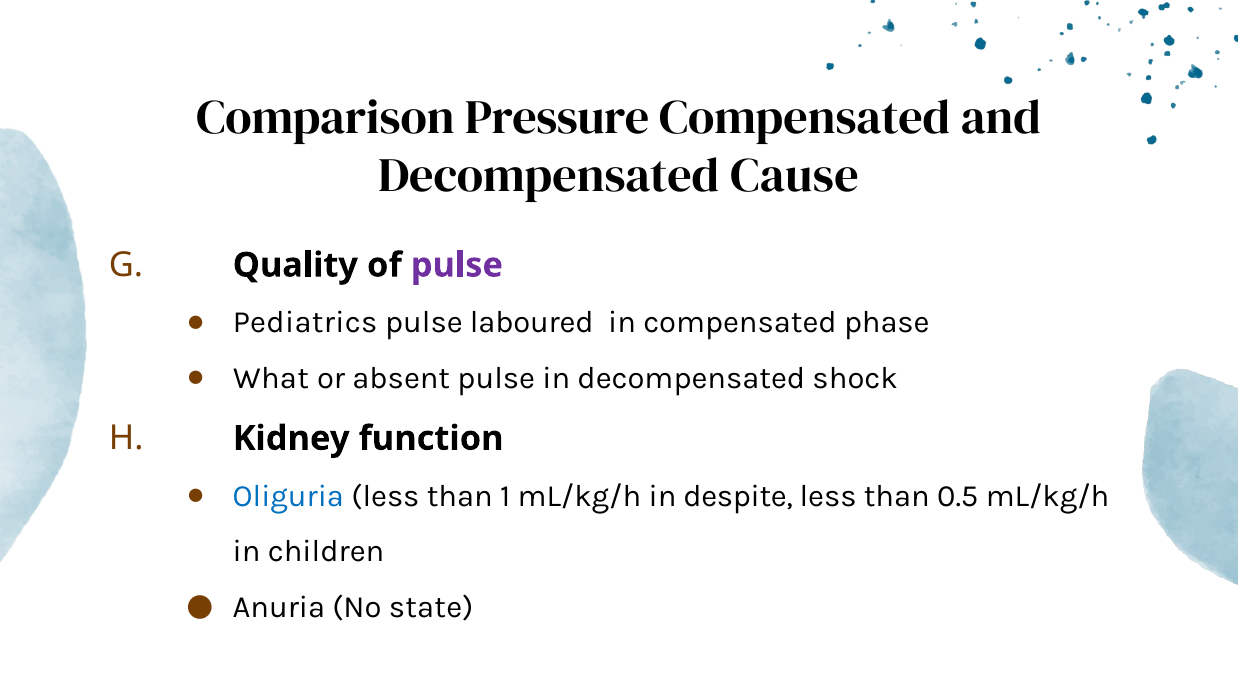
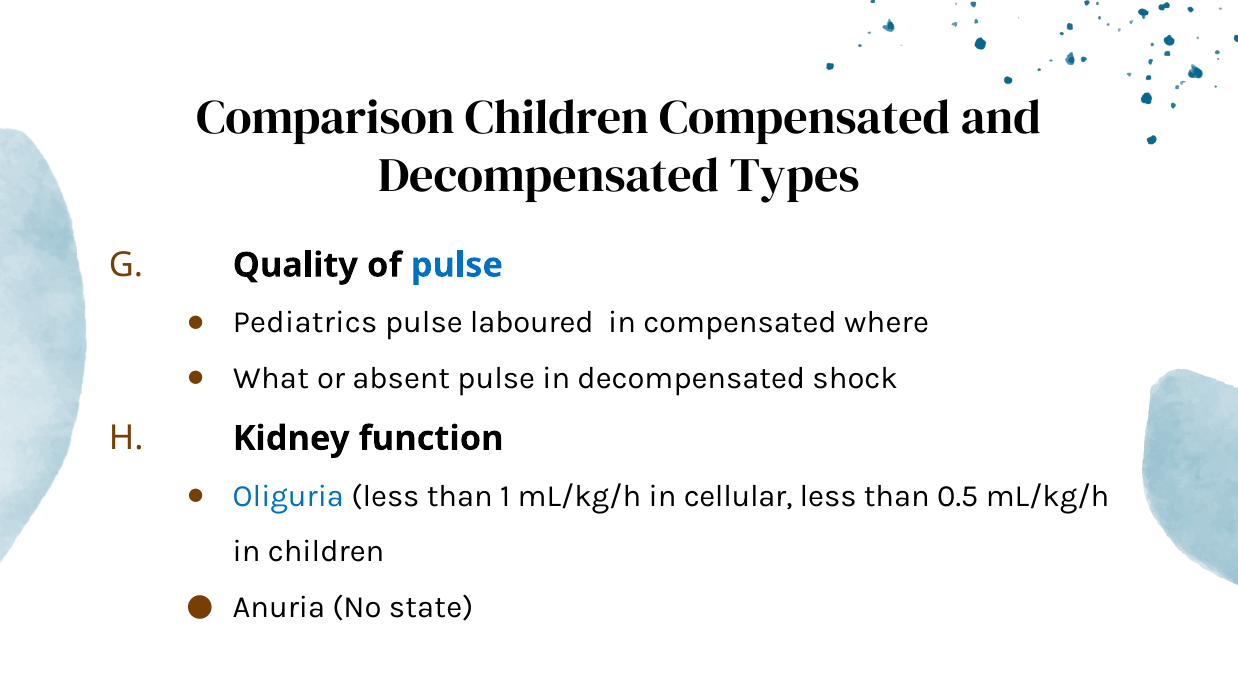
Comparison Pressure: Pressure -> Children (557, 118)
Cause: Cause -> Types (795, 176)
pulse colour: purple -> blue (457, 265)
phase: phase -> where (887, 323)
despite: despite -> cellular (738, 496)
